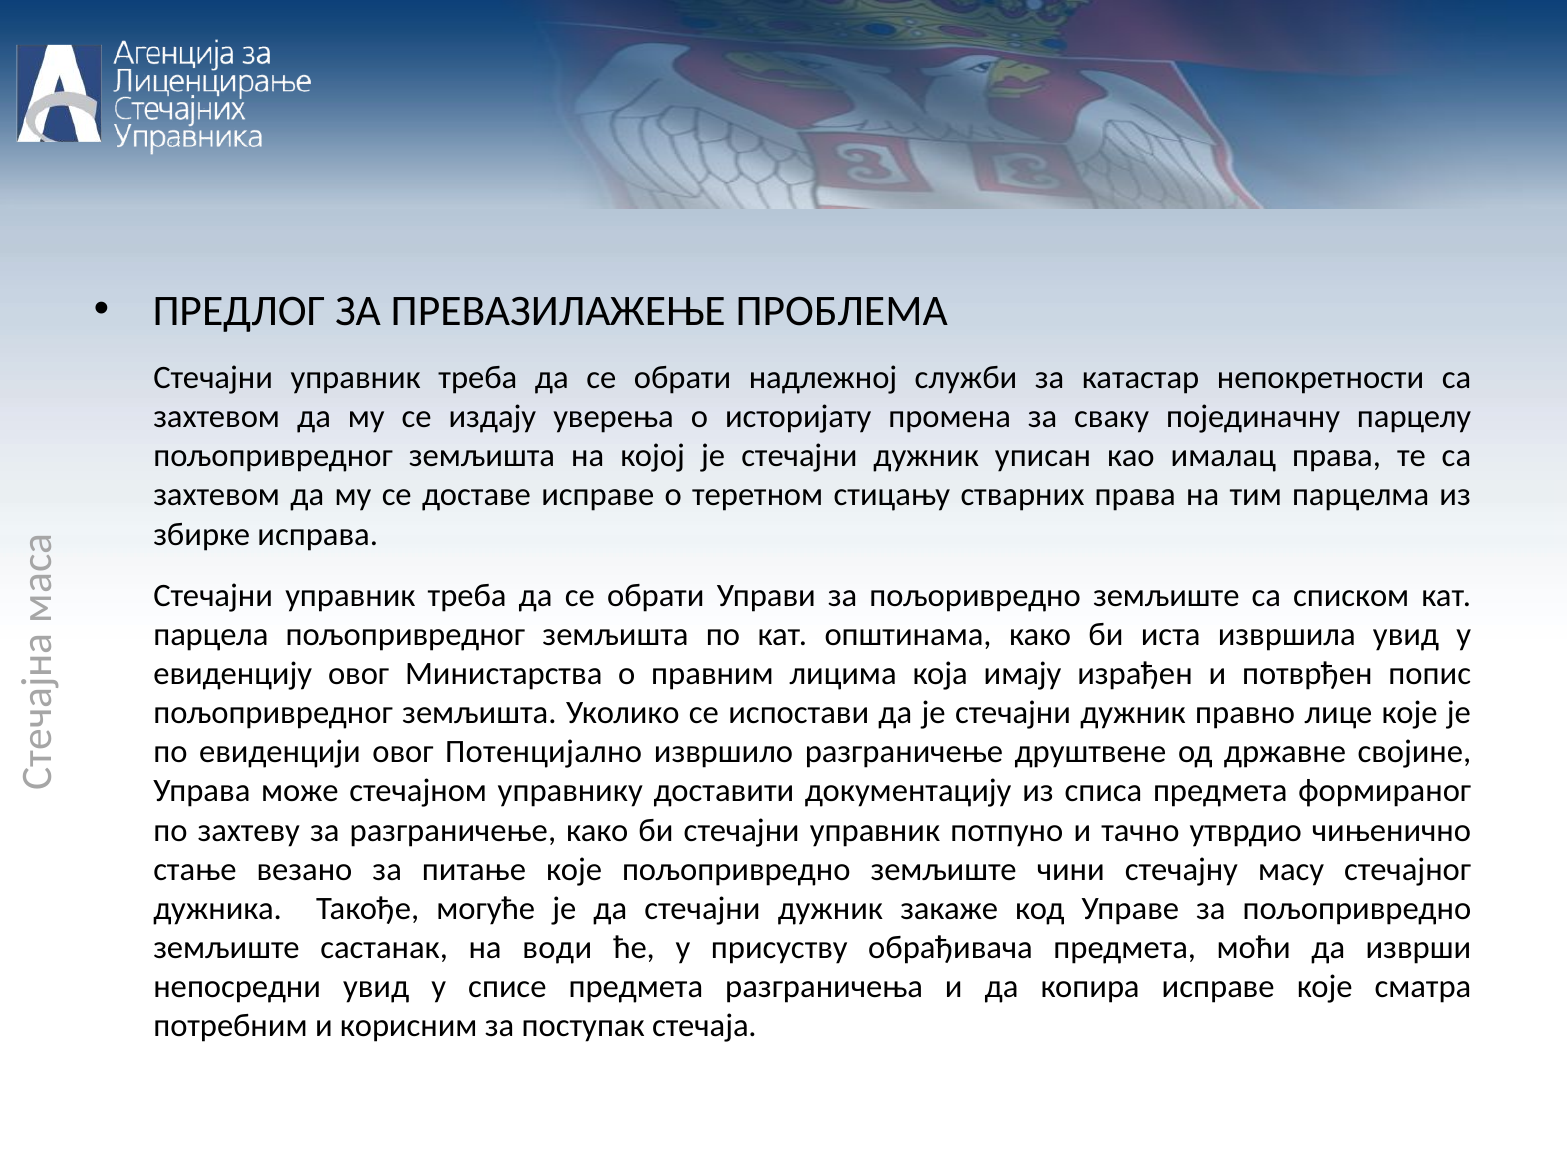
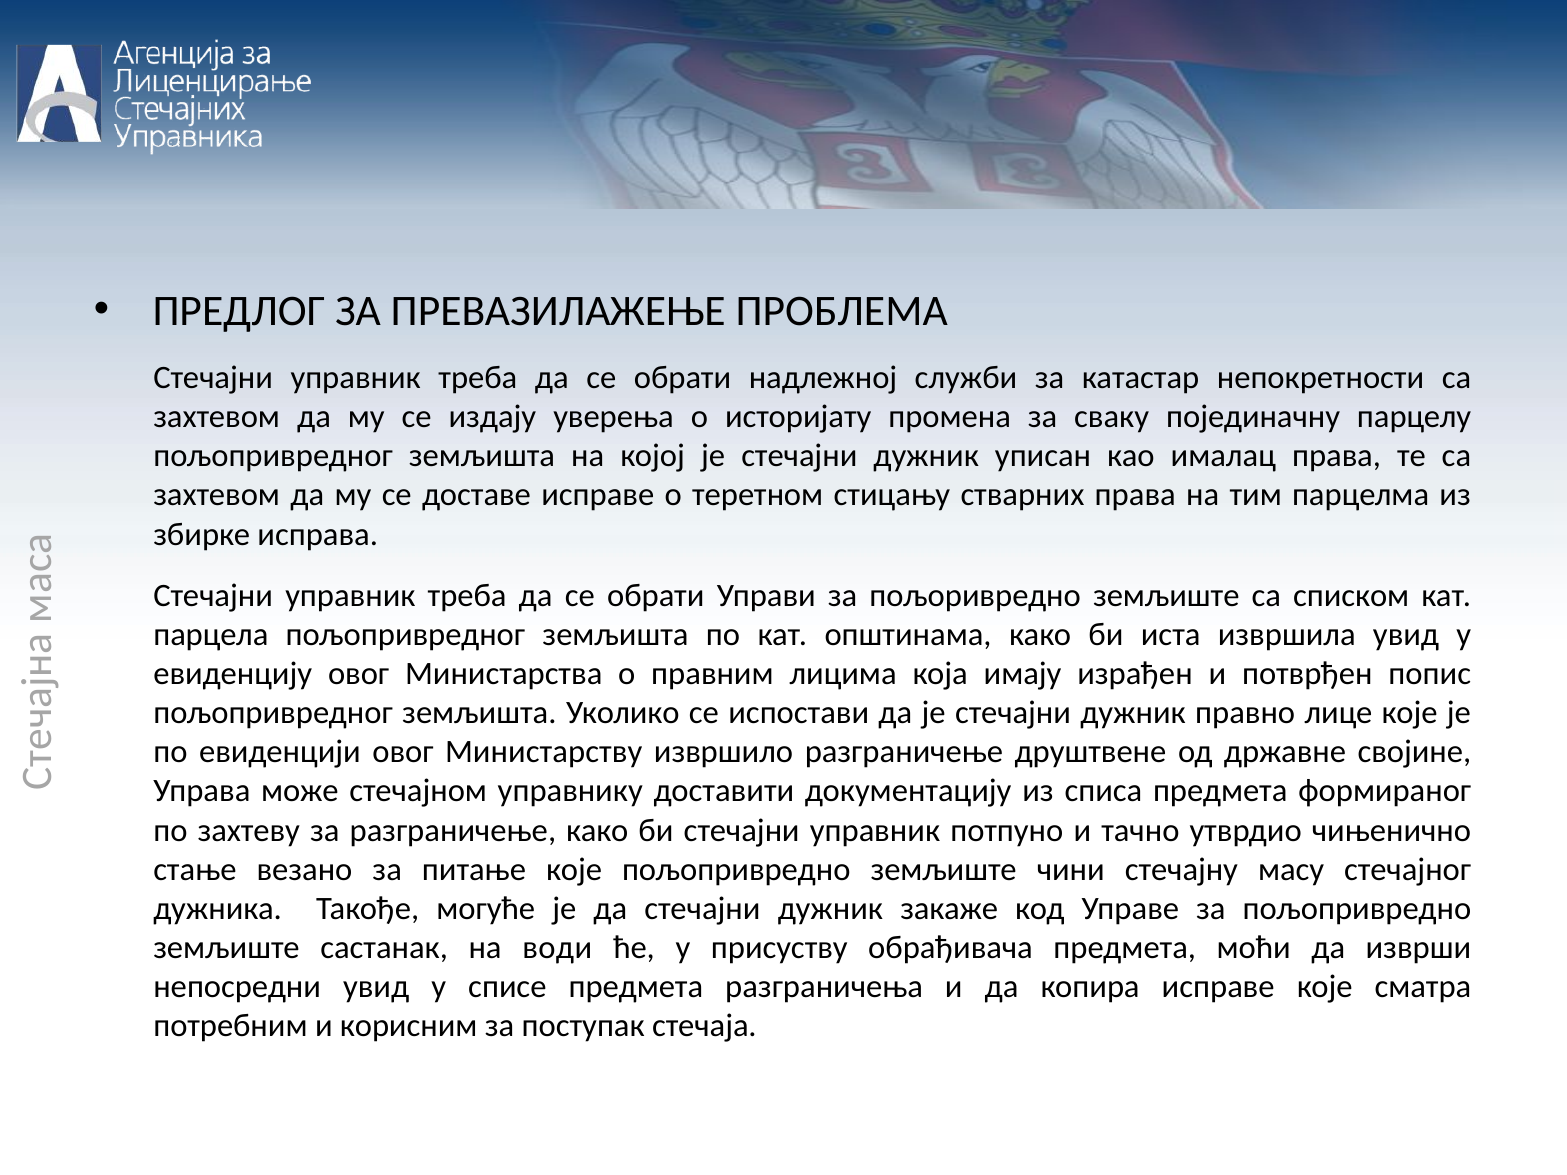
Потенцијално: Потенцијално -> Министарству (544, 752)
